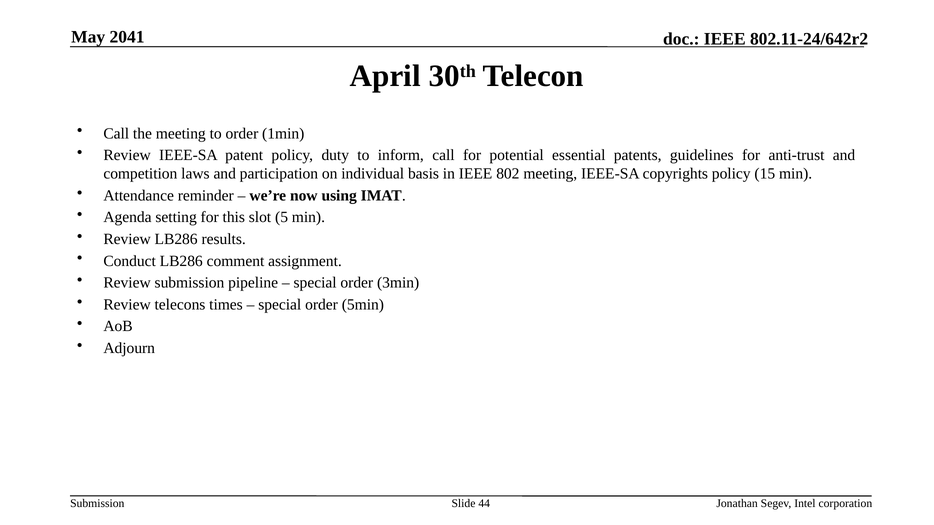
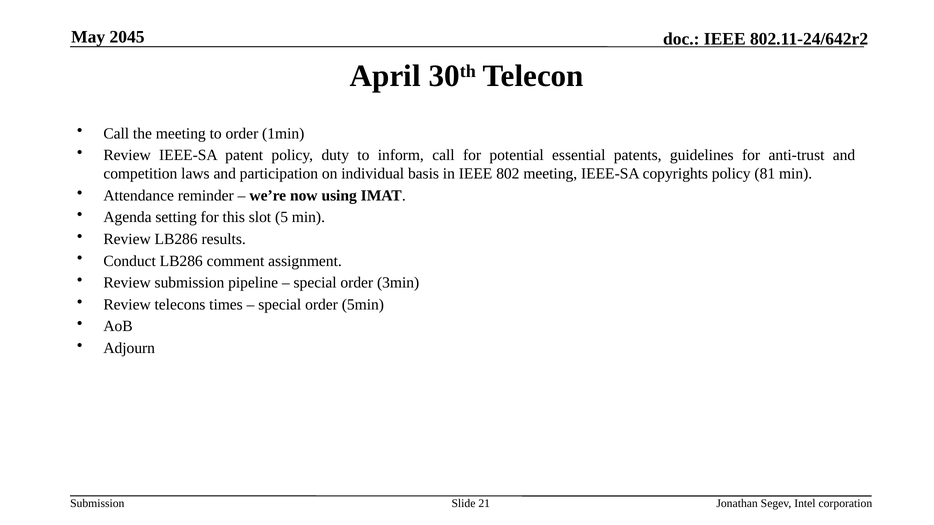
2041: 2041 -> 2045 (127, 37)
15: 15 -> 81 (765, 174)
44: 44 -> 21 (484, 504)
